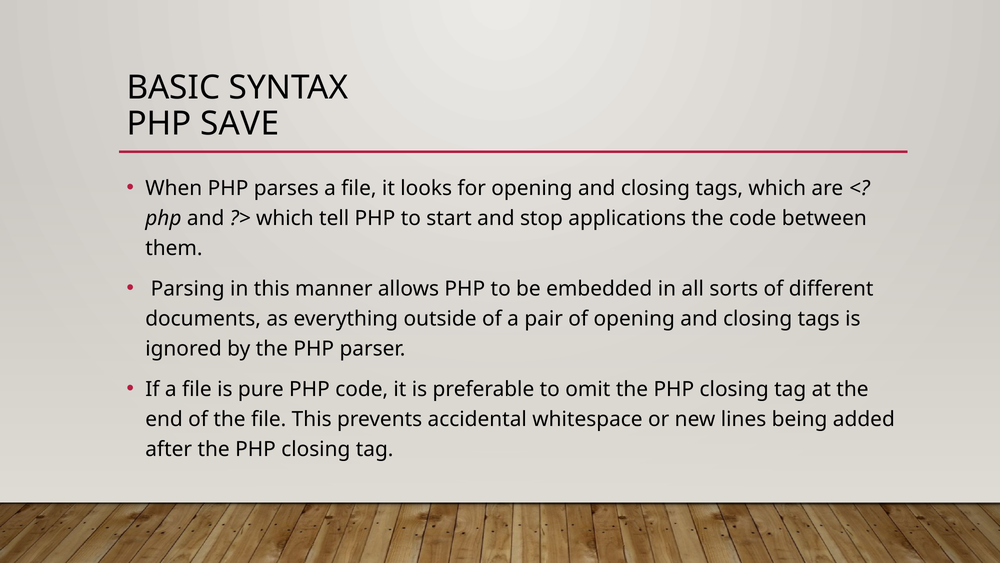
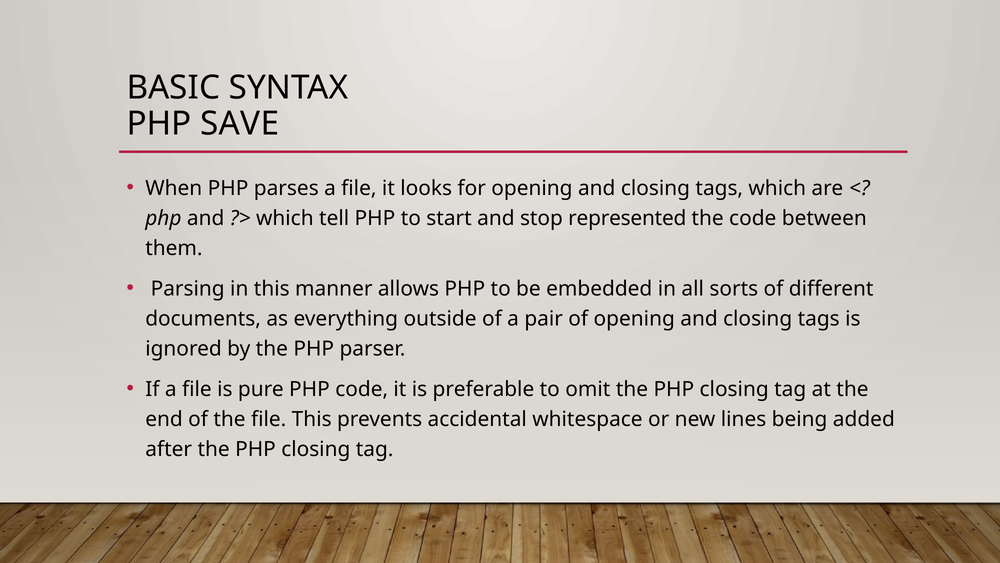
applications: applications -> represented (627, 218)
